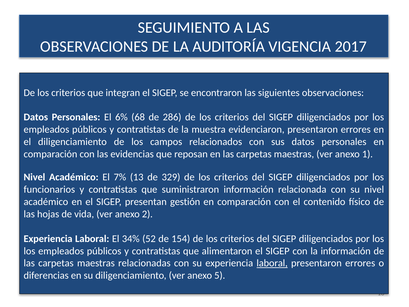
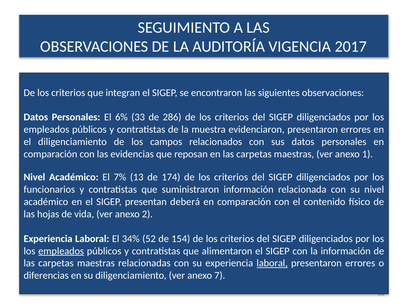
68: 68 -> 33 (138, 117)
329: 329 -> 174 (171, 177)
gestión: gestión -> deberá (185, 202)
empleados underline: none -> present (61, 251)
5: 5 -> 7 (220, 275)
